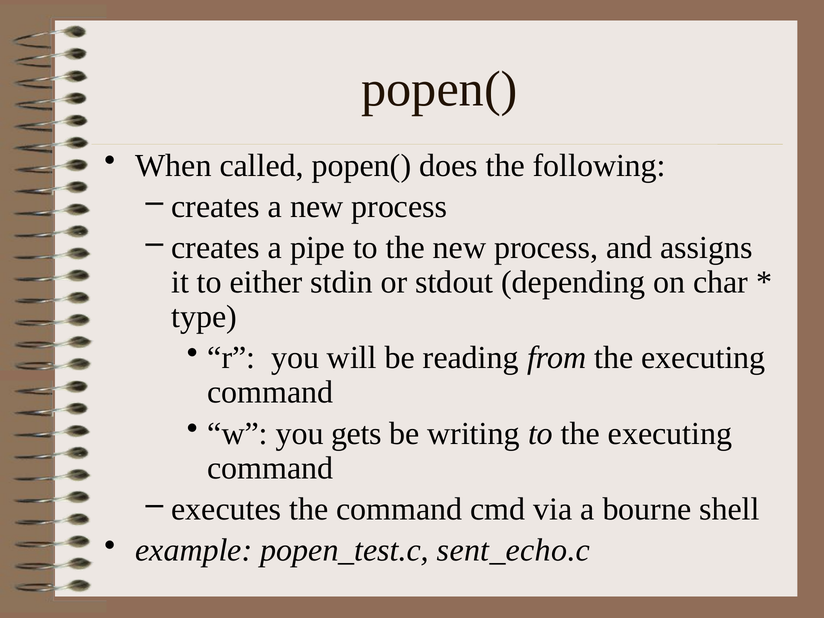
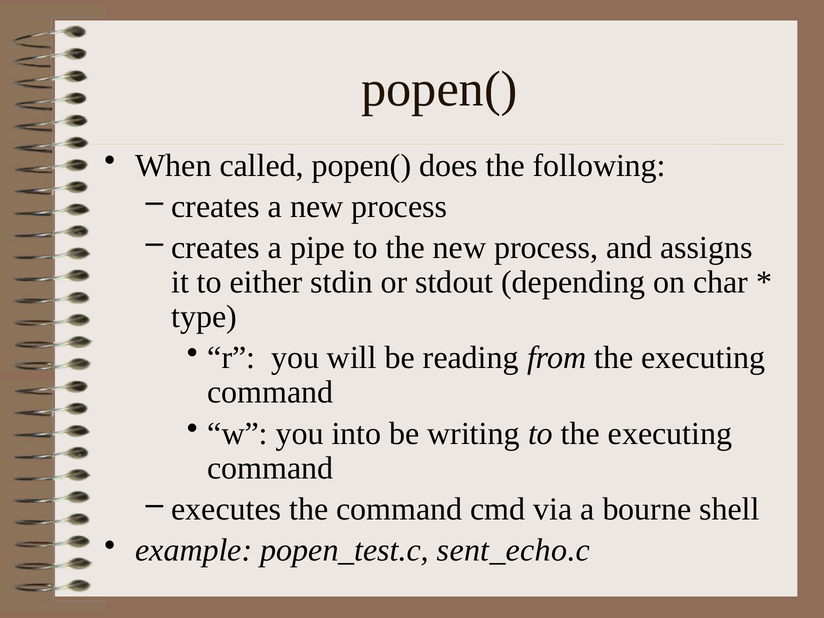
gets: gets -> into (356, 433)
